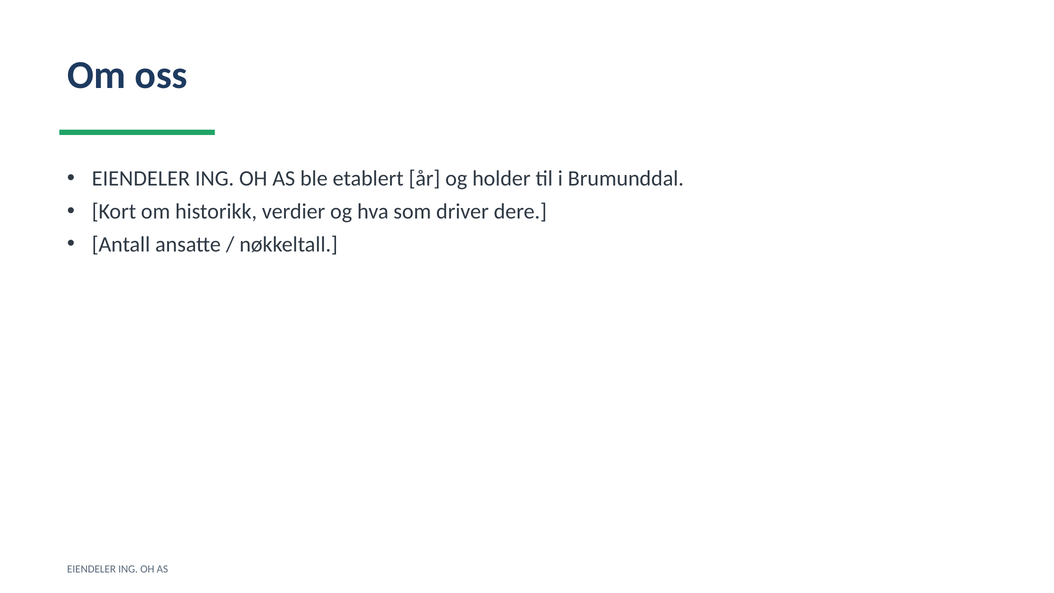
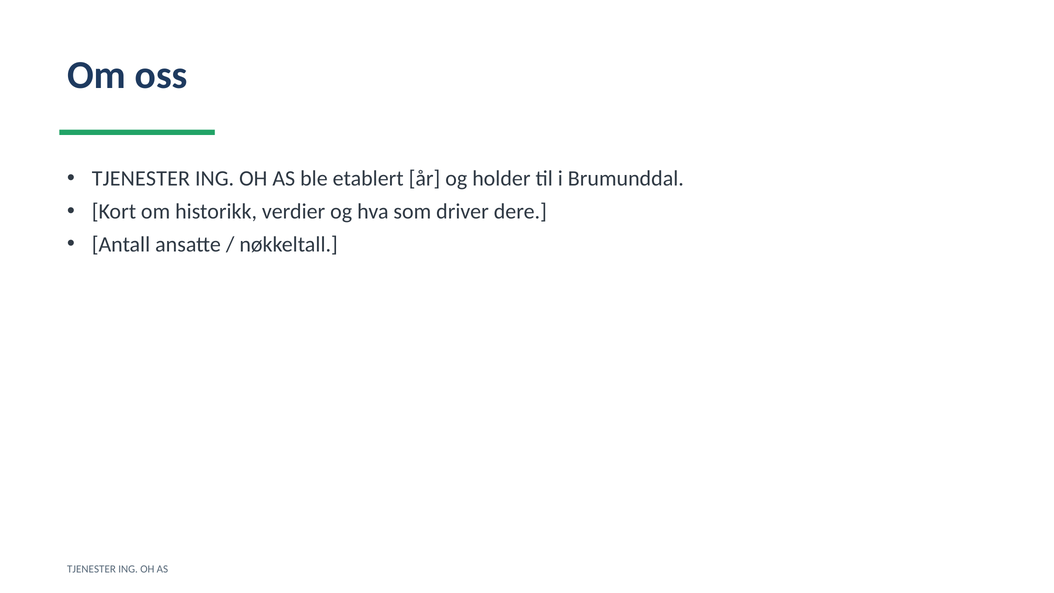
EIENDELER: EIENDELER -> TJENESTER (141, 179)
EIENDELER: EIENDELER -> TJENESTER (91, 569)
